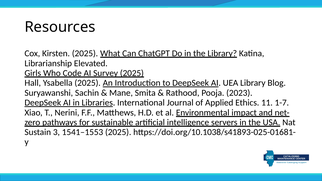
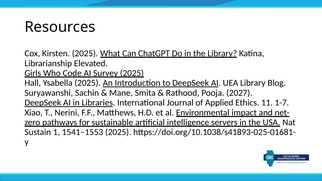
2023: 2023 -> 2027 (239, 93)
3: 3 -> 1 (56, 132)
